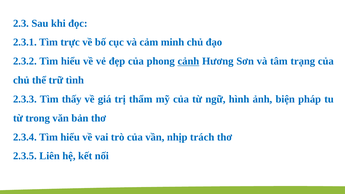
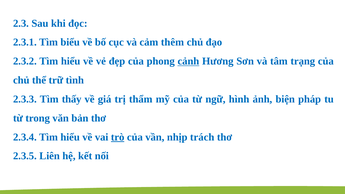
trực: trực -> biểu (70, 42)
minh: minh -> thêm (172, 42)
trò underline: none -> present (118, 137)
